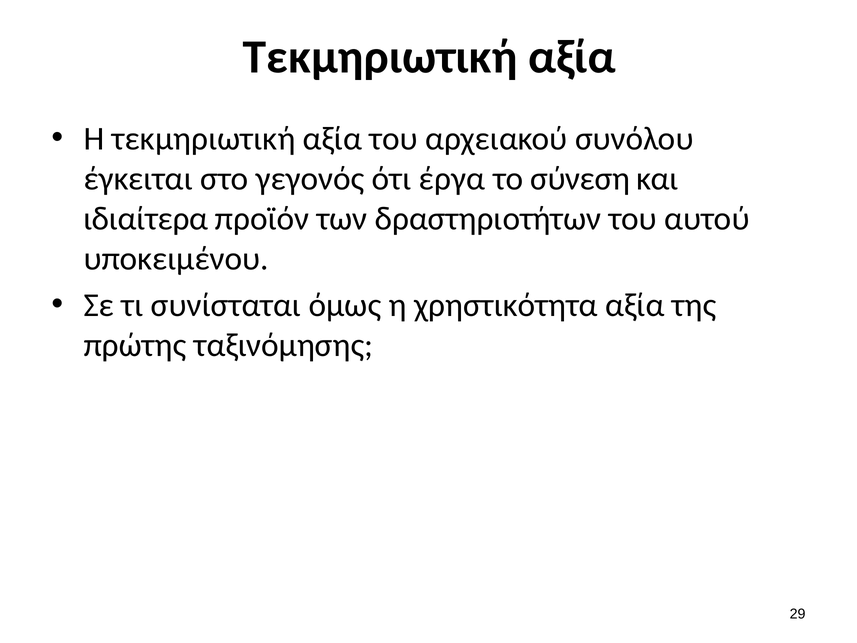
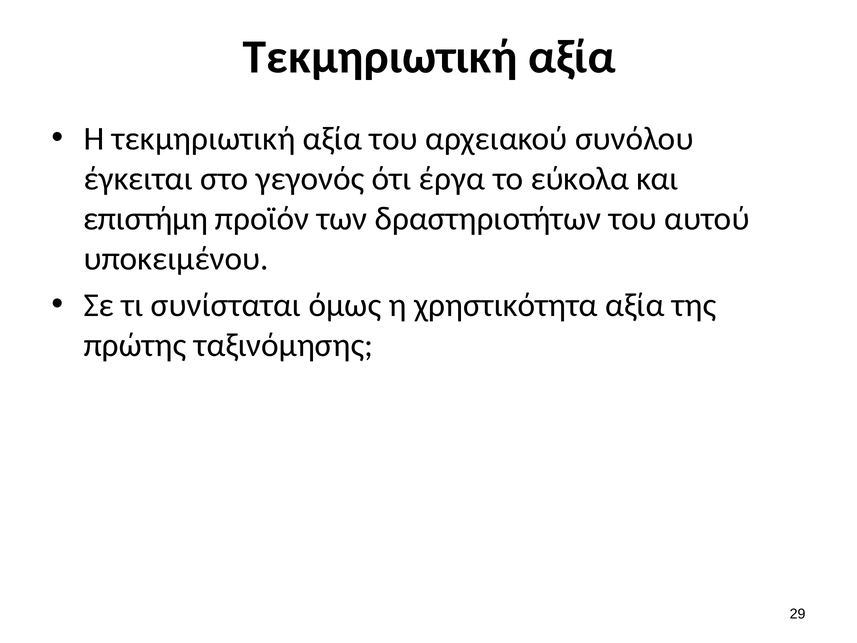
σύνεση: σύνεση -> εύκολα (580, 179)
ιδιαίτερα: ιδιαίτερα -> επιστήμη (146, 219)
